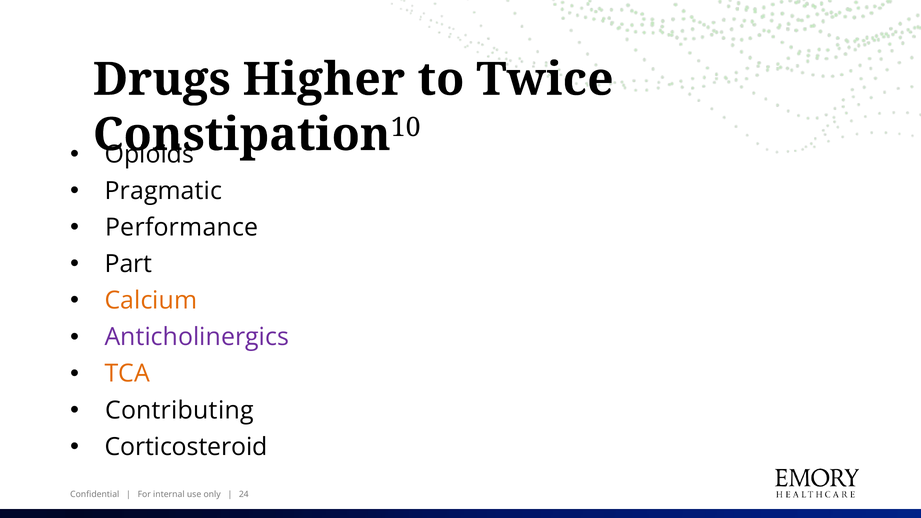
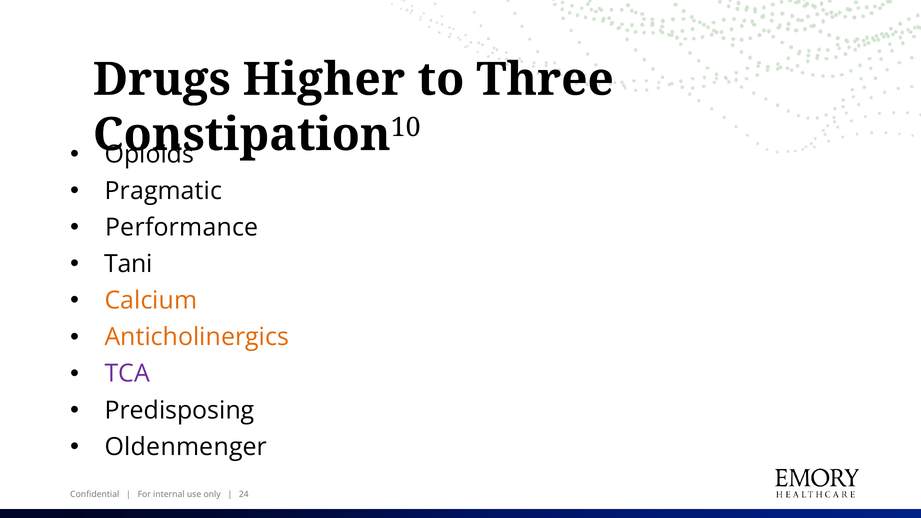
Twice: Twice -> Three (545, 80)
Part: Part -> Tani (129, 264)
Anticholinergics colour: purple -> orange (197, 337)
TCA colour: orange -> purple (127, 374)
Contributing: Contributing -> Predisposing (180, 410)
Corticosteroid: Corticosteroid -> Oldenmenger (186, 447)
